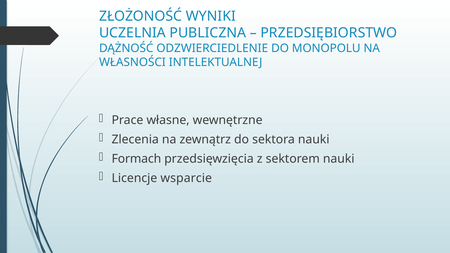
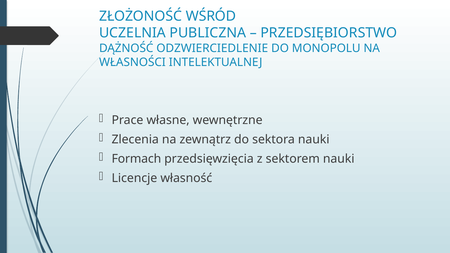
WYNIKI: WYNIKI -> WŚRÓD (211, 16)
wsparcie: wsparcie -> własność (186, 178)
